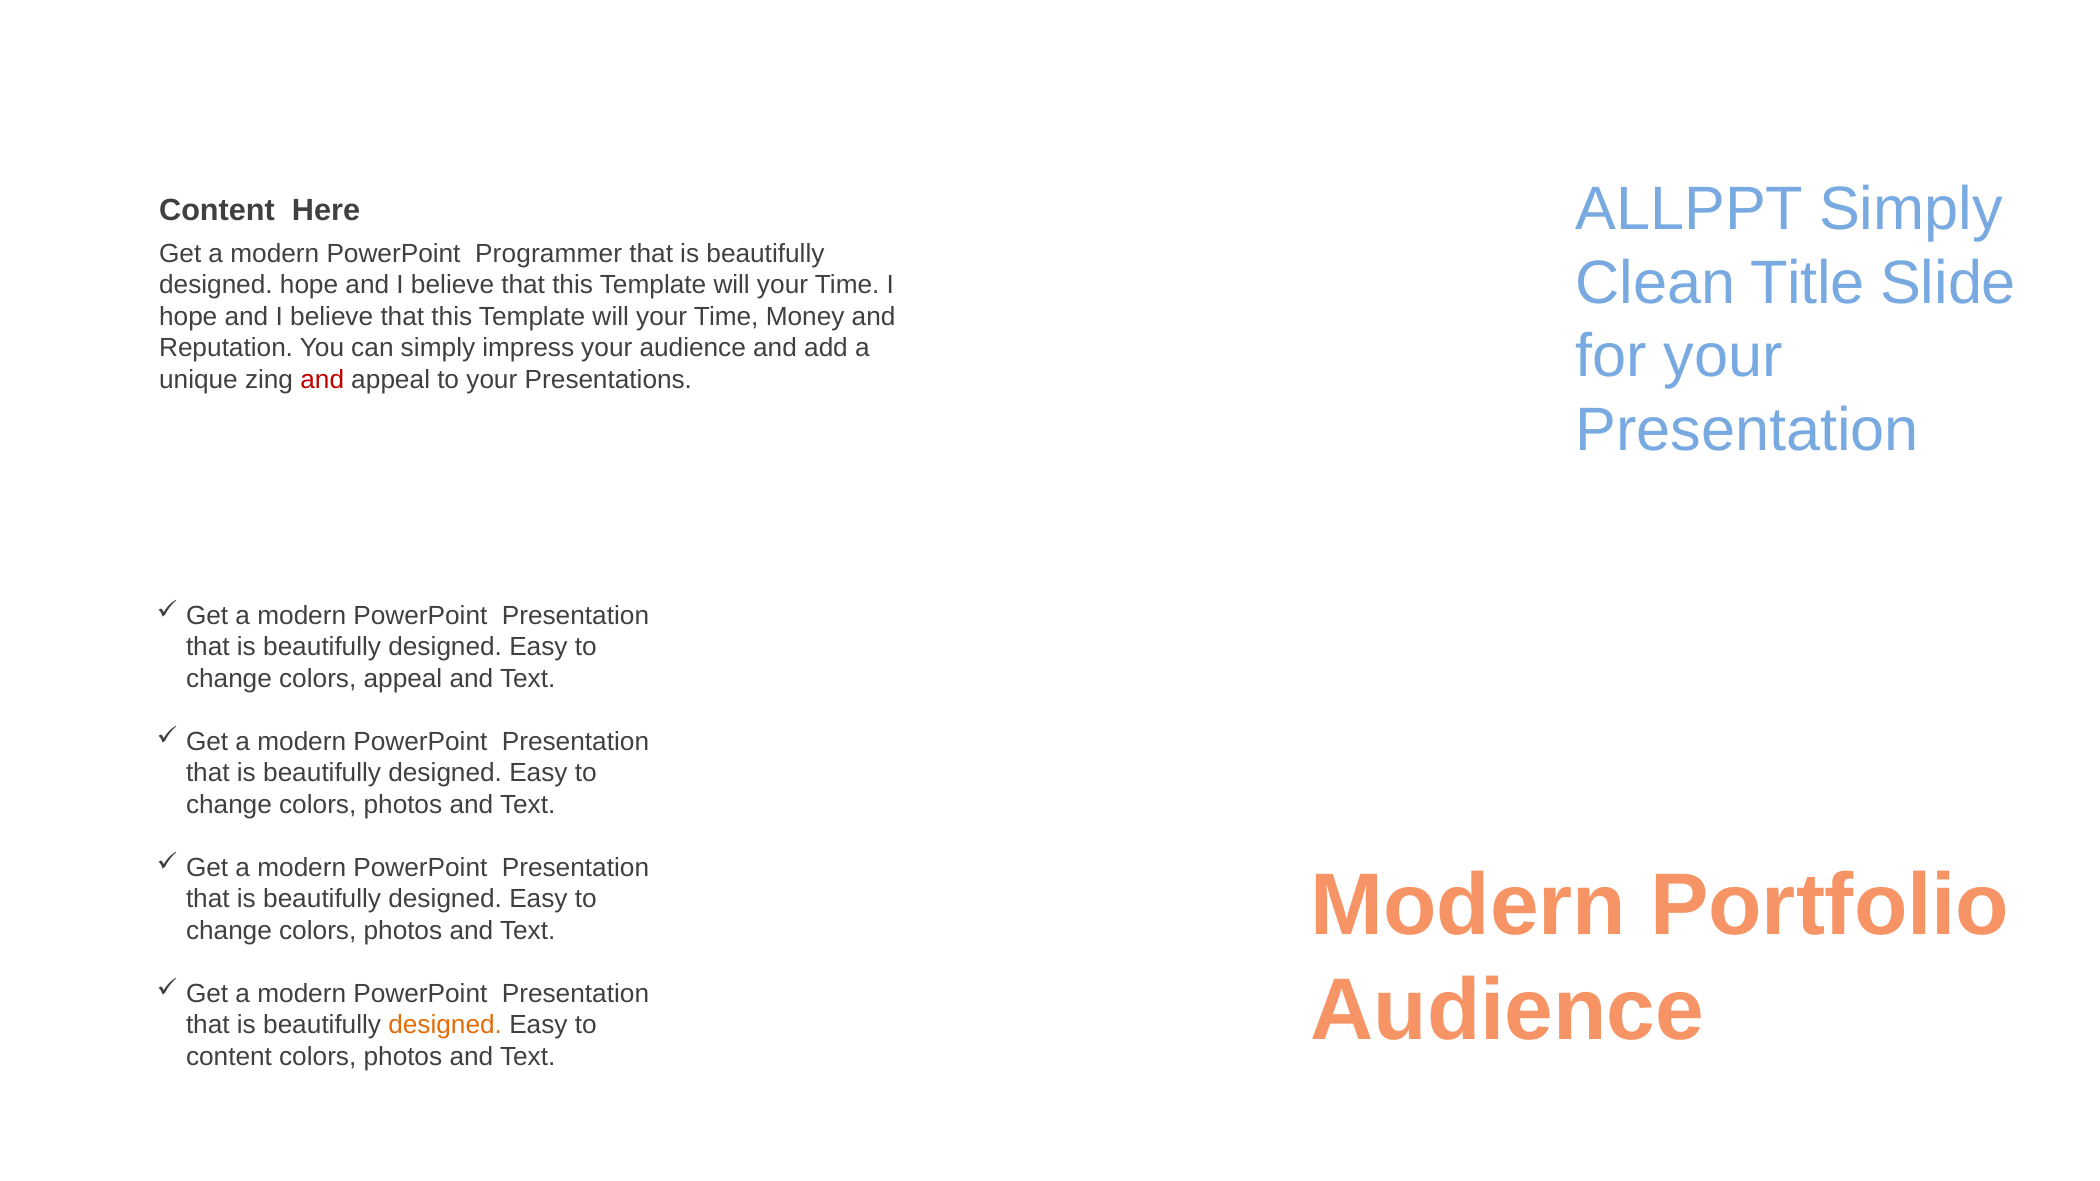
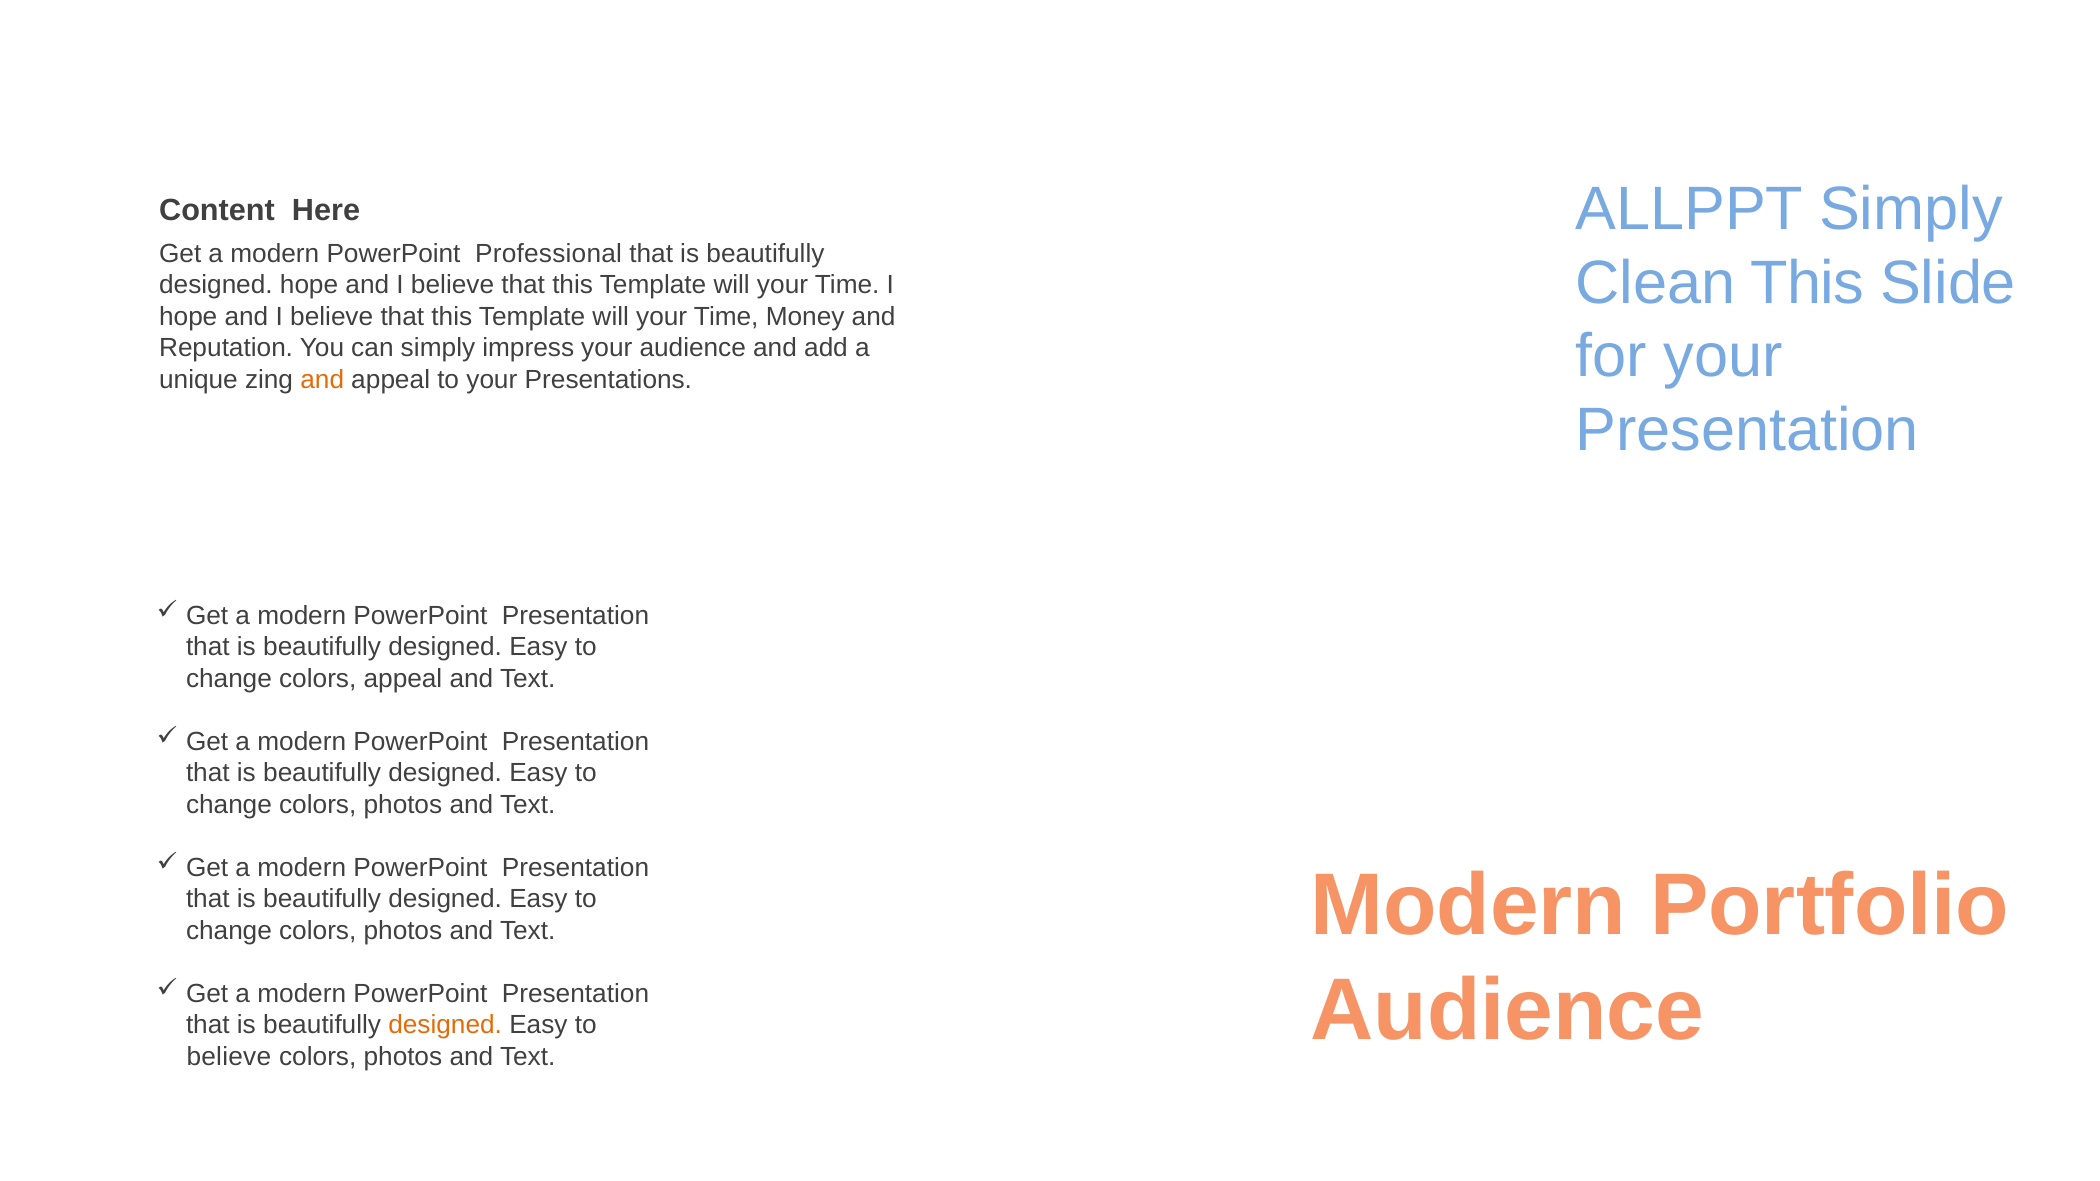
Programmer: Programmer -> Professional (549, 254)
Clean Title: Title -> This (1808, 283)
and colour: red -> orange (322, 380)
content: content -> believe (229, 1057)
